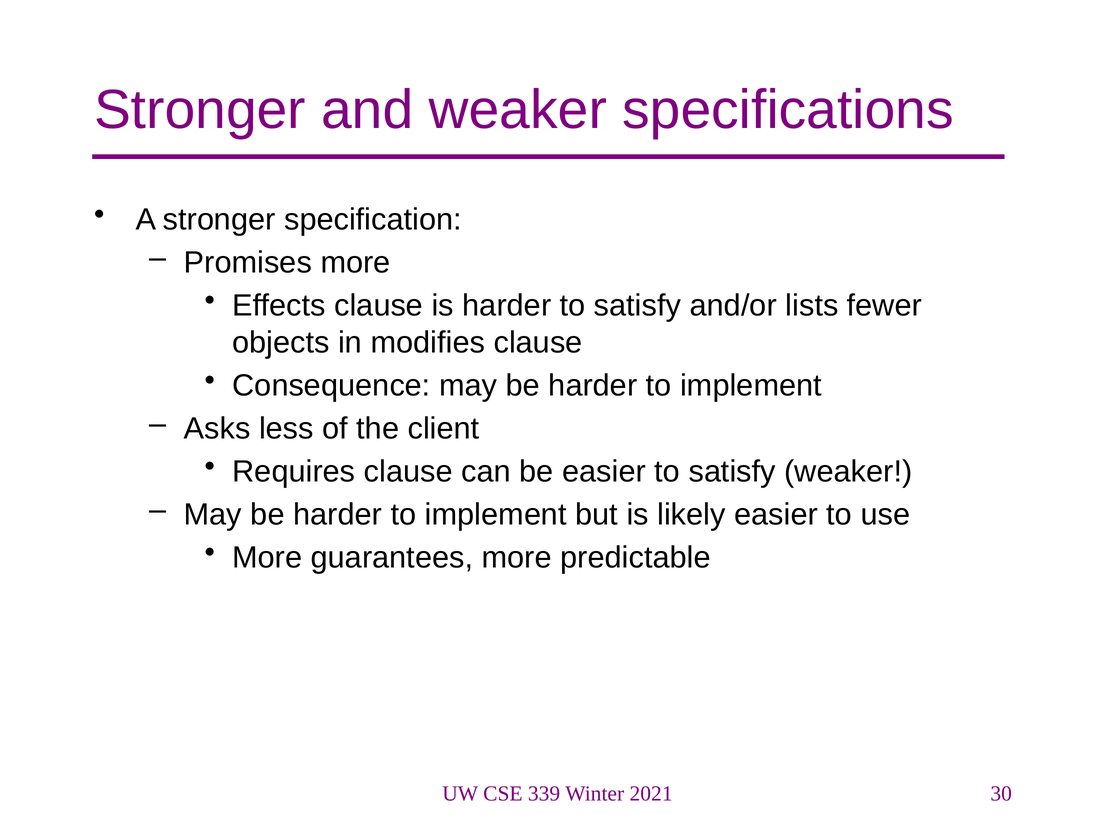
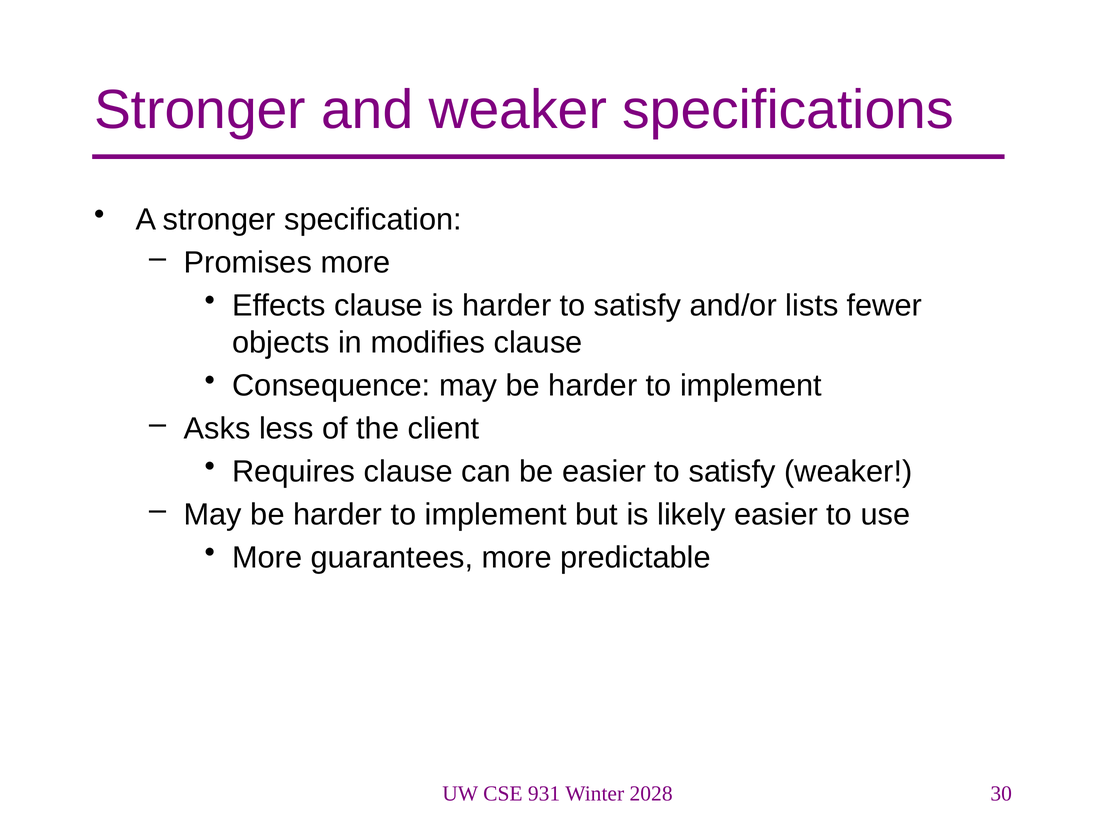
339: 339 -> 931 (544, 794)
2021: 2021 -> 2028 (651, 794)
